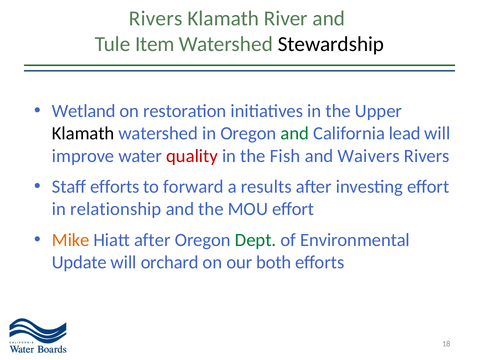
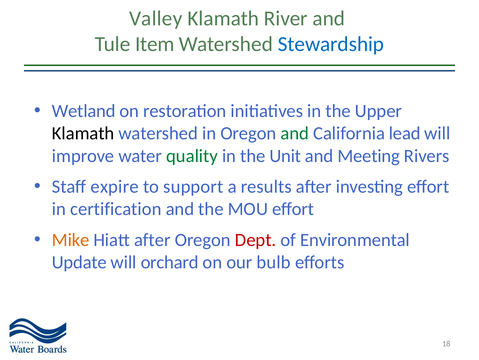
Rivers: Rivers -> Valley (156, 19)
Stewardship colour: black -> blue (331, 44)
quality colour: red -> green (192, 156)
Fish: Fish -> Unit (285, 156)
Waivers: Waivers -> Meeting (369, 156)
Staff efforts: efforts -> expire (115, 186)
forward: forward -> support (193, 186)
relationship: relationship -> certification (116, 209)
Dept colour: green -> red (256, 239)
both: both -> bulb (274, 262)
